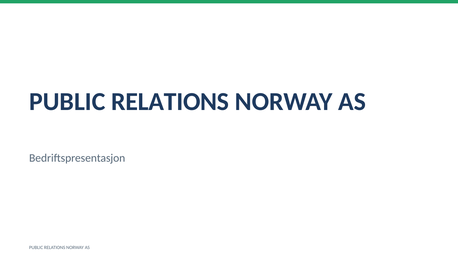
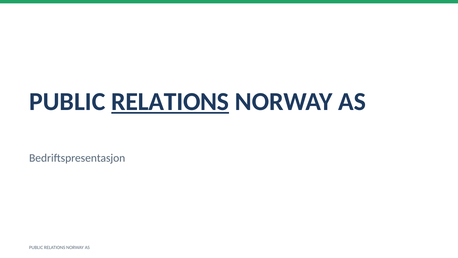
RELATIONS underline: none -> present (170, 102)
